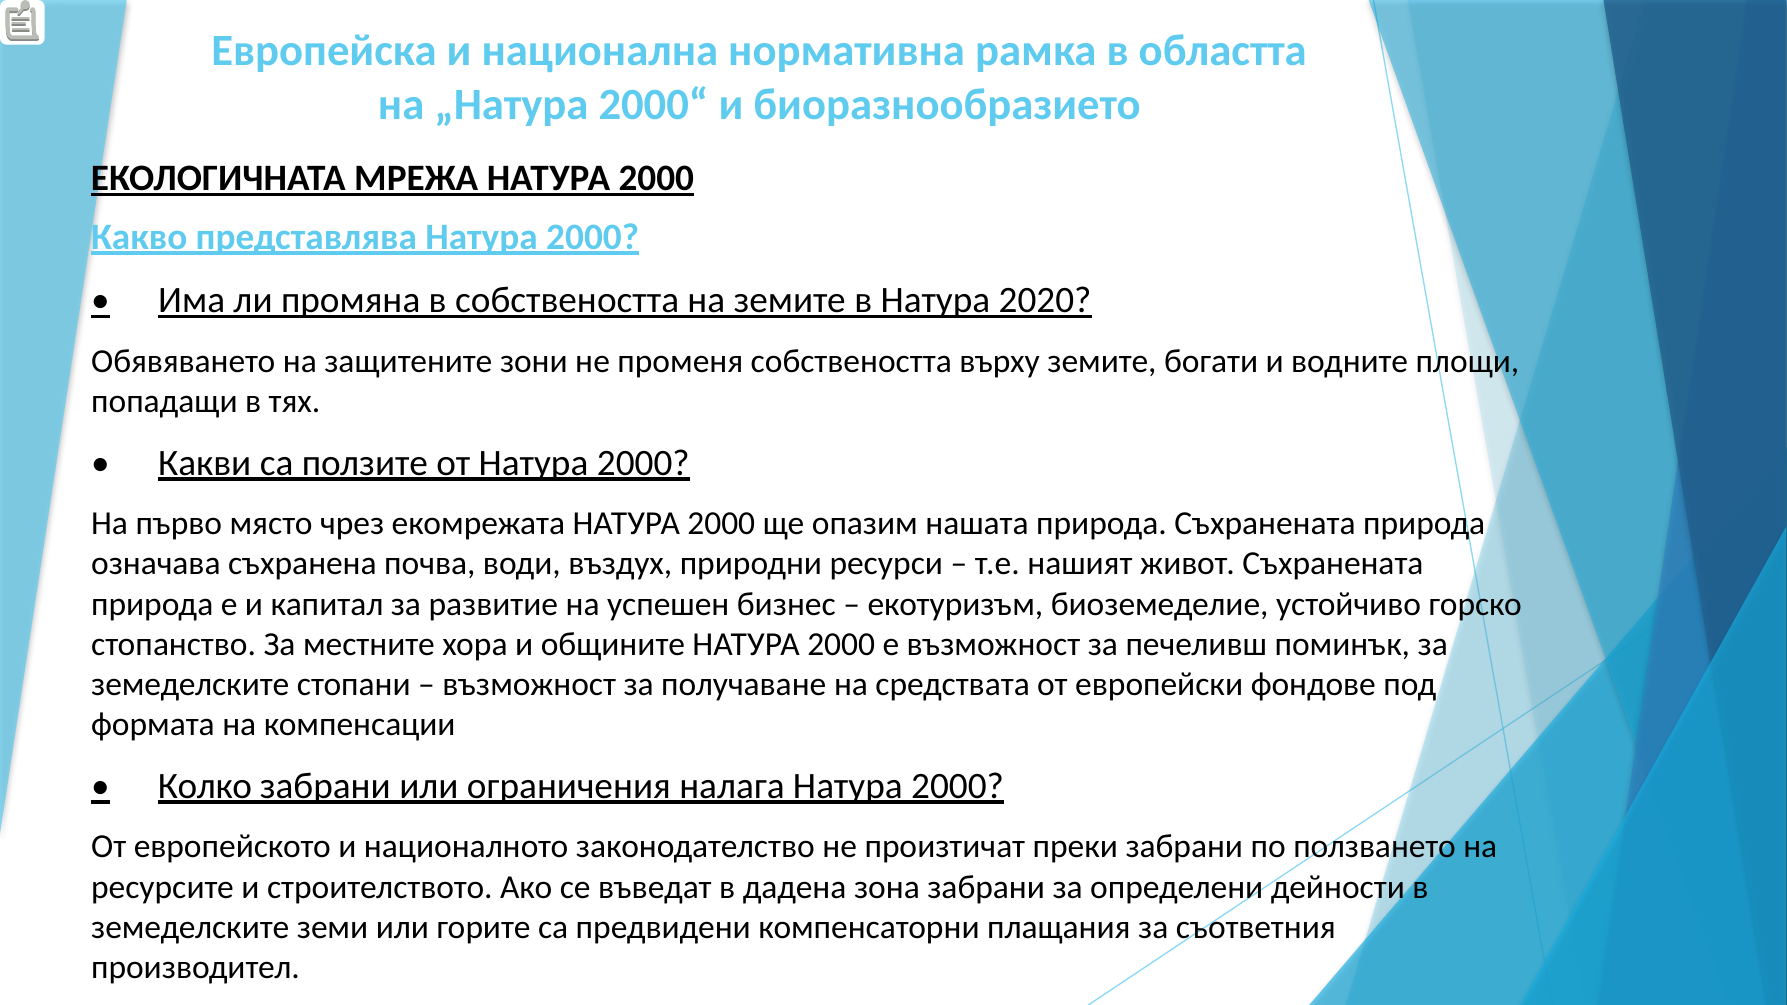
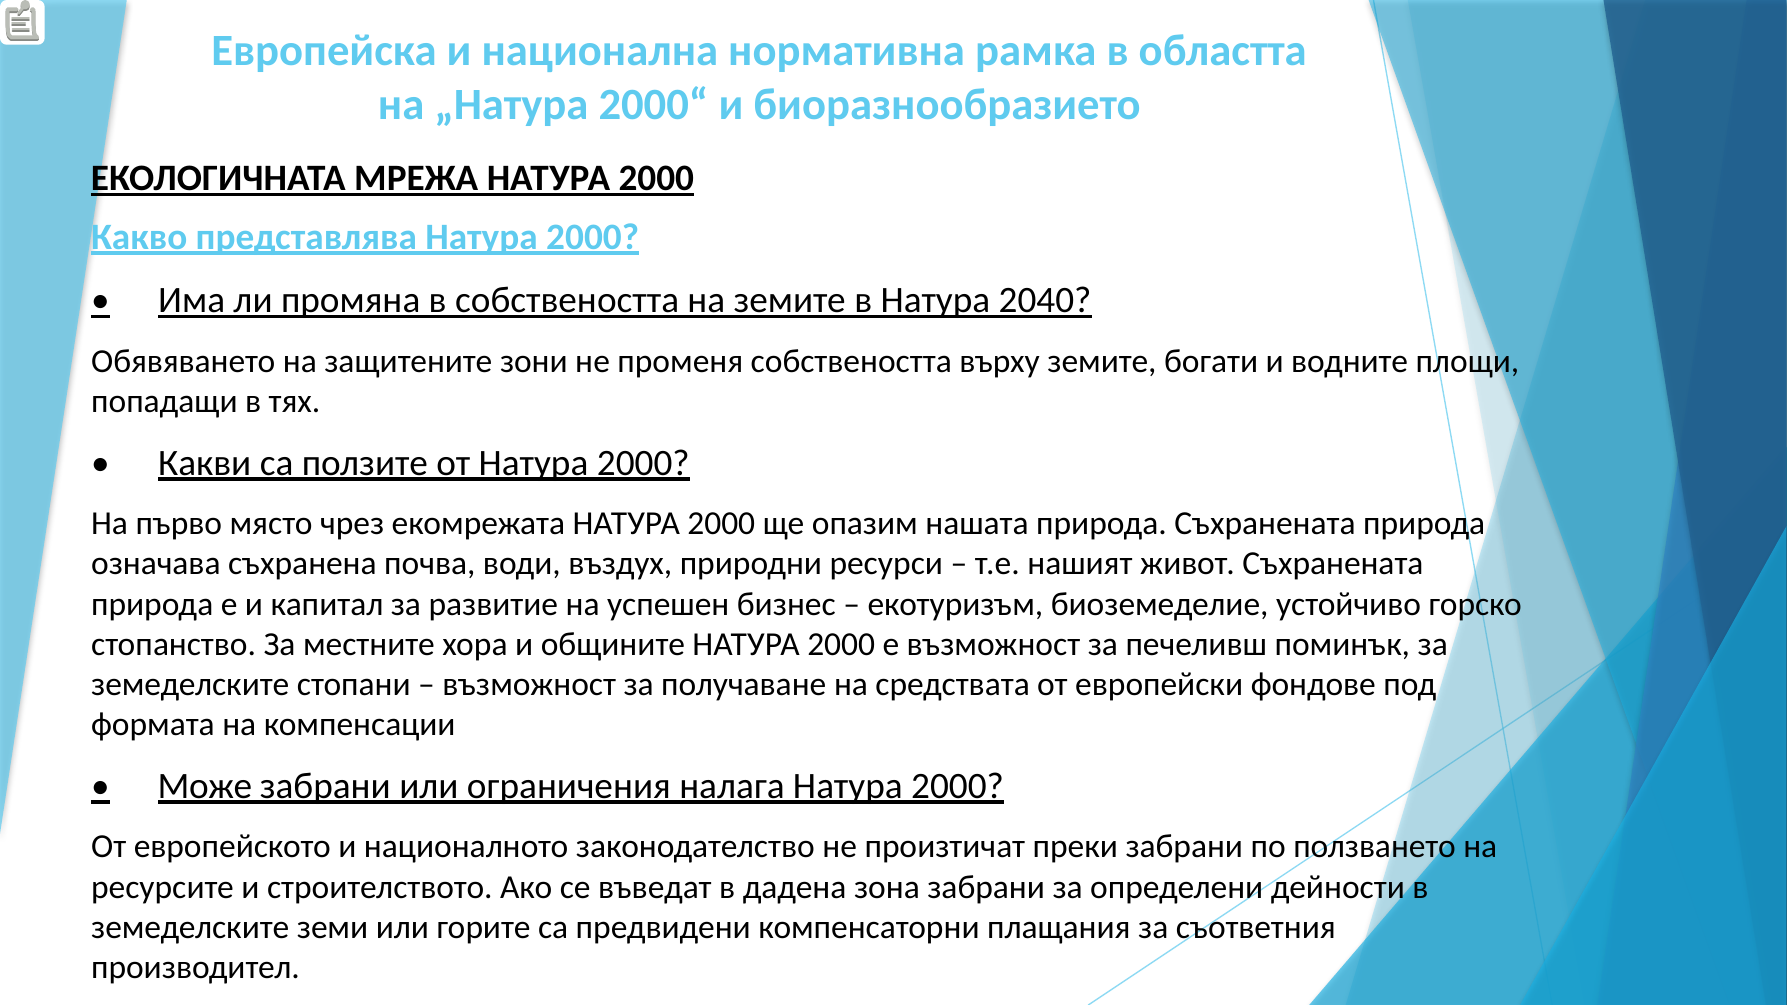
2020: 2020 -> 2040 (1045, 301)
Колко: Колко -> Може (205, 786)
